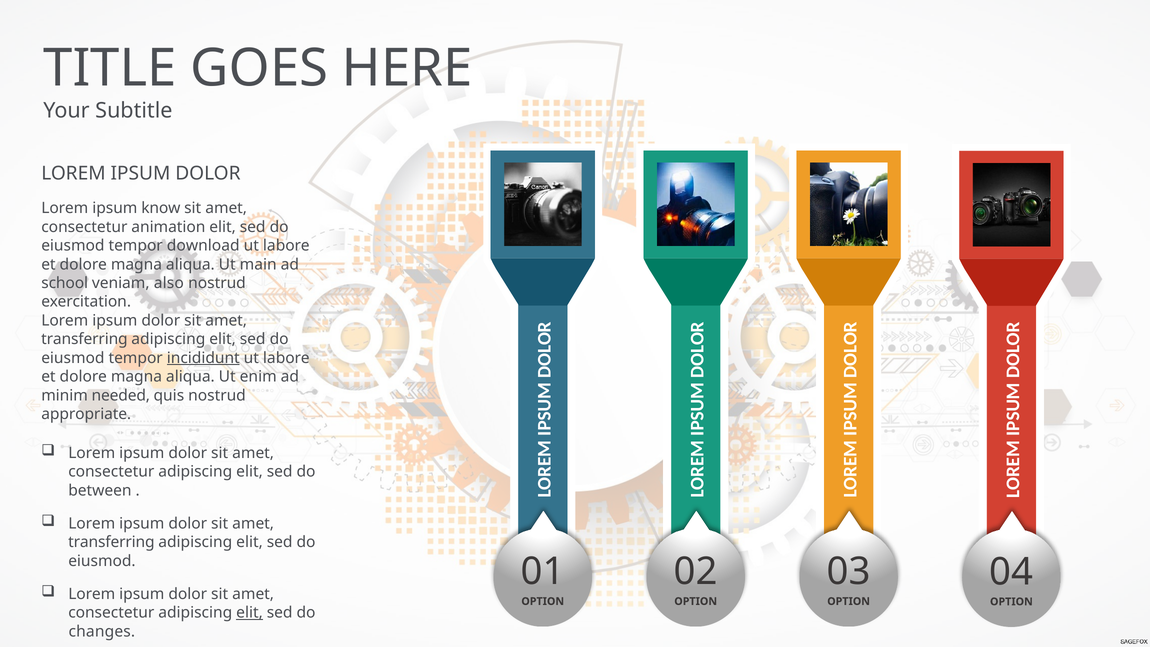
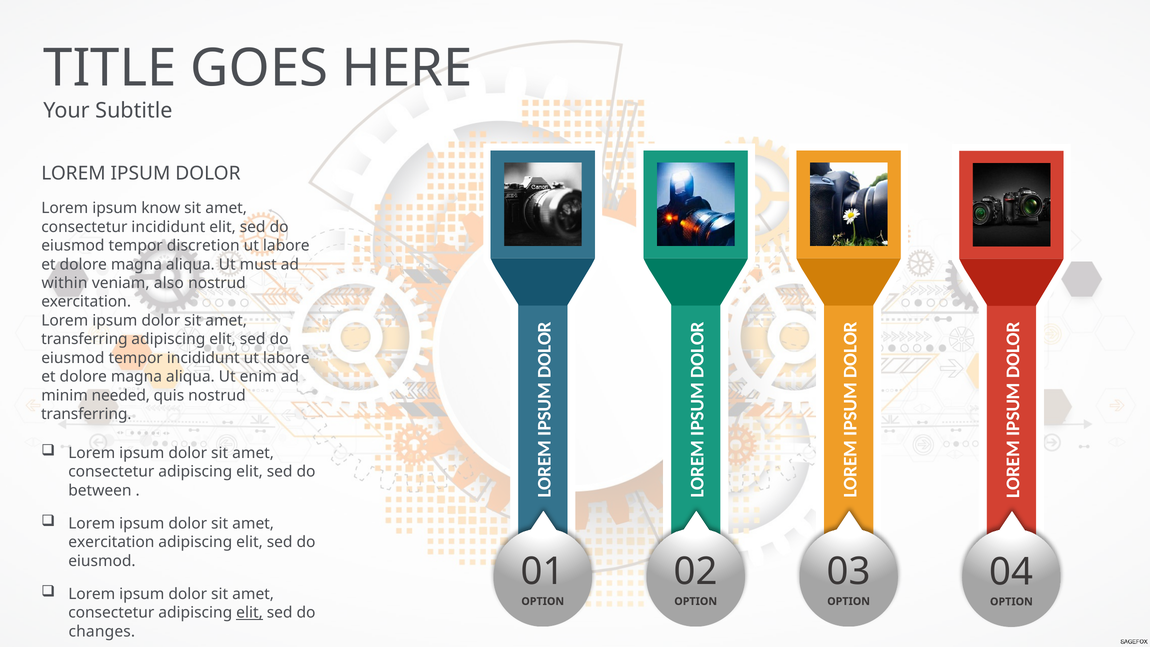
consectetur animation: animation -> incididunt (168, 227)
download: download -> discretion (203, 246)
main: main -> must (258, 264)
school: school -> within (65, 283)
incididunt underline: present -> none (203, 358)
appropriate: appropriate -> transferring (86, 414)
transferring: transferring -> exercitation (111, 542)
